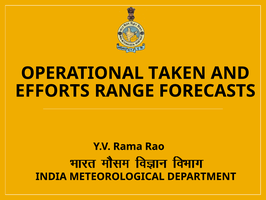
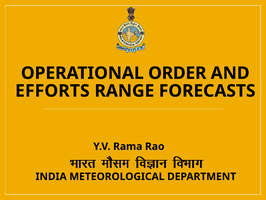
TAKEN: TAKEN -> ORDER (177, 73)
